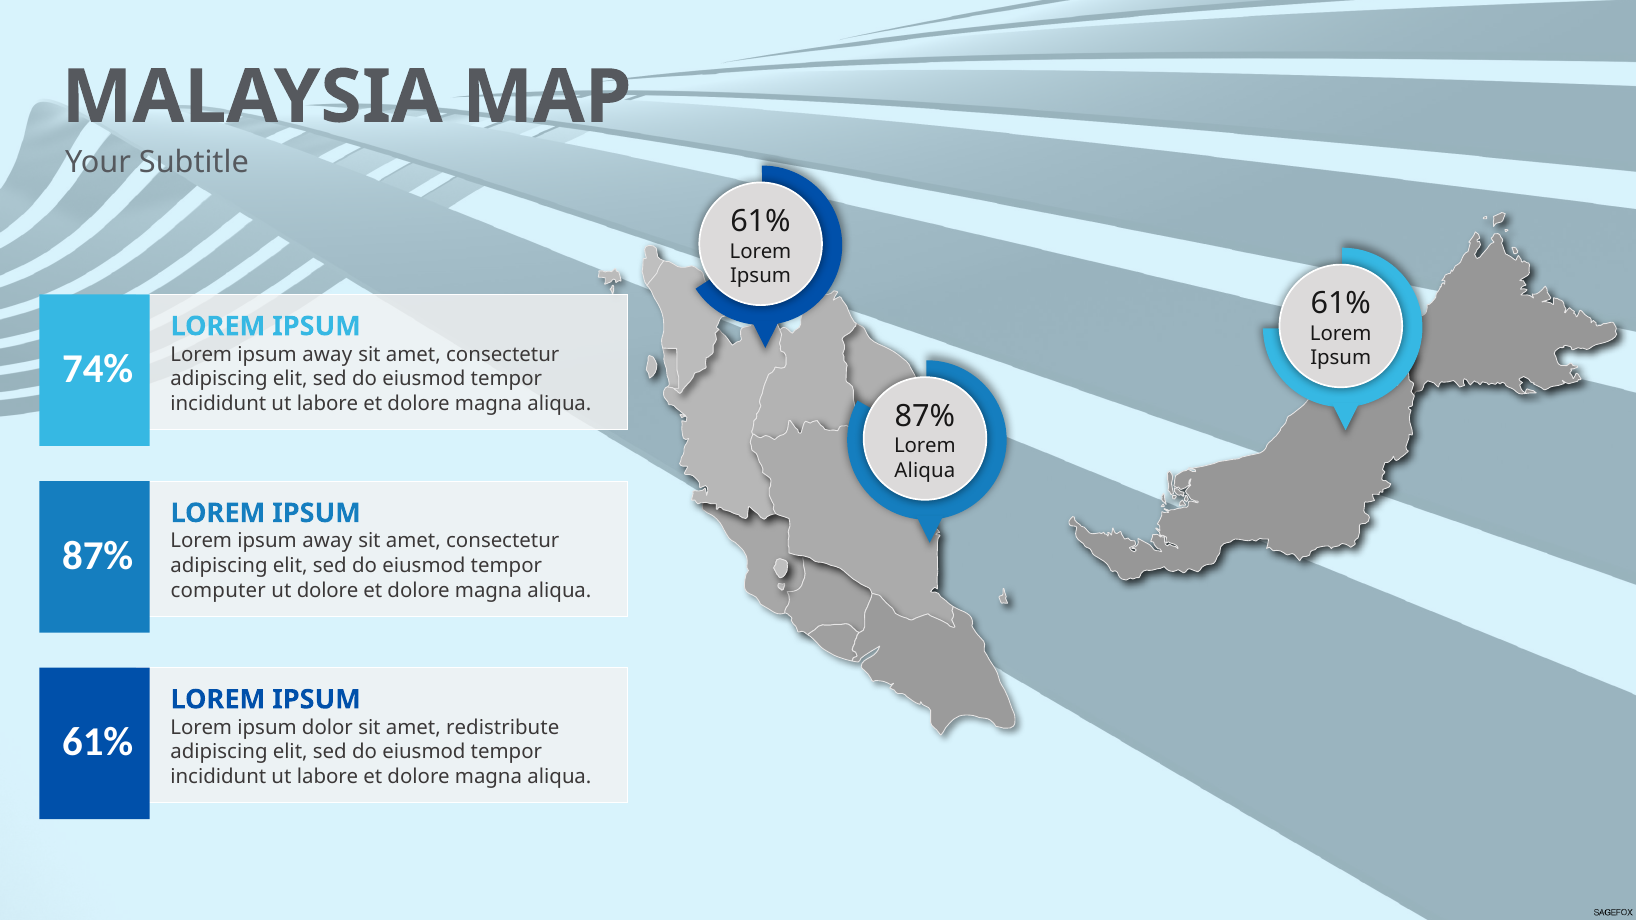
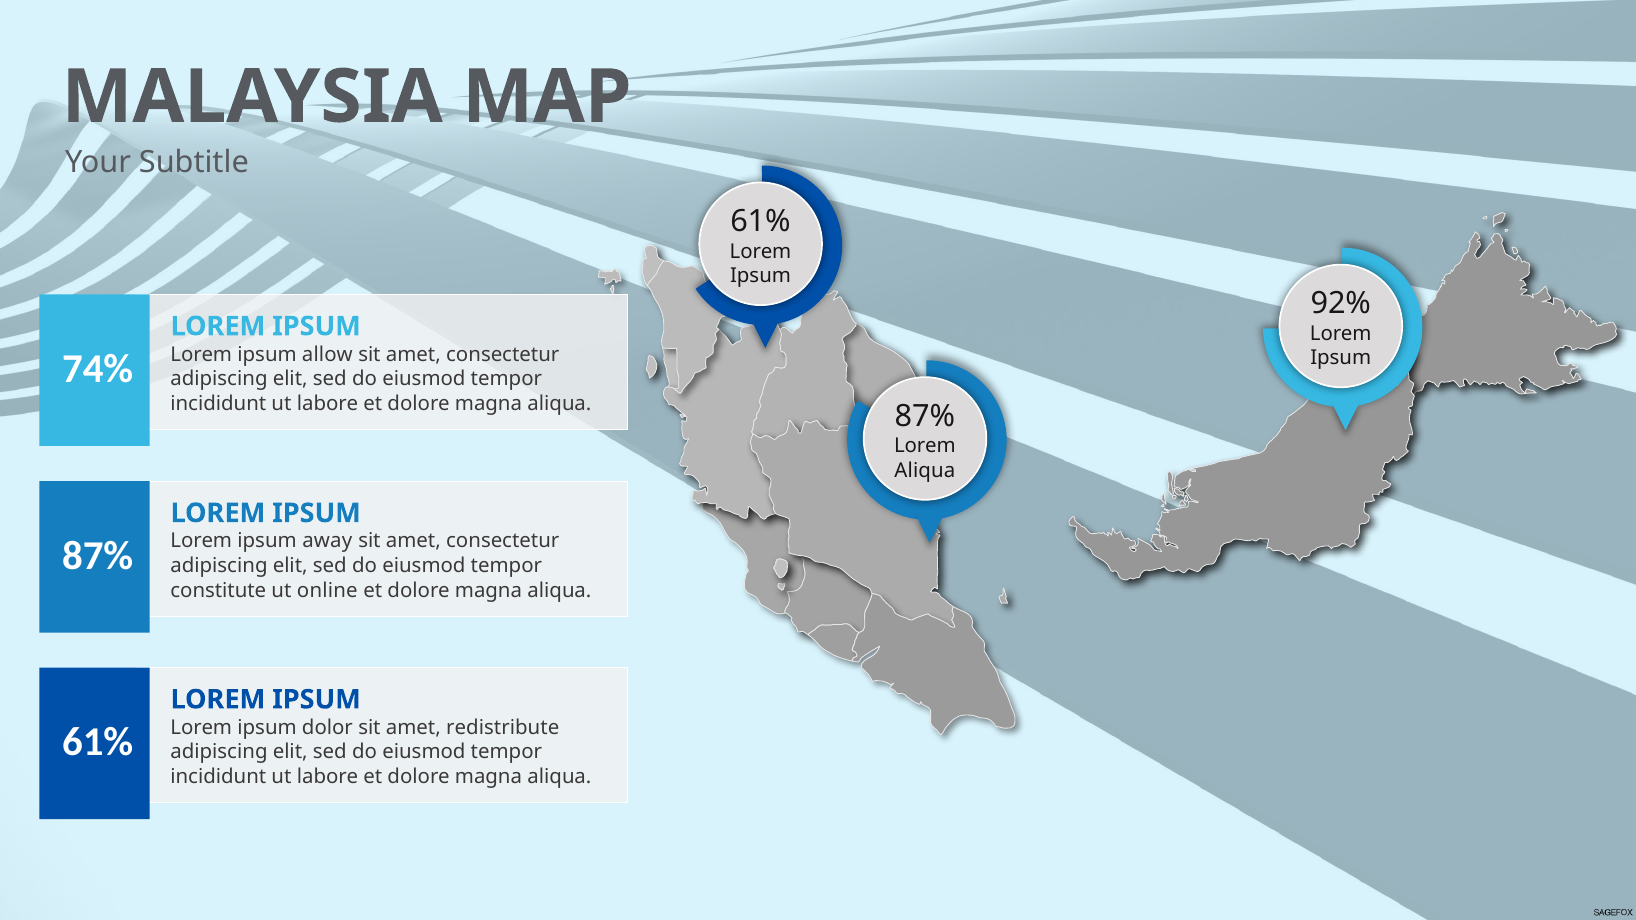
61%: 61% -> 92% (1341, 304)
away: away -> allow (327, 354)
computer: computer -> constitute (218, 590)
ut dolore: dolore -> online (327, 590)
